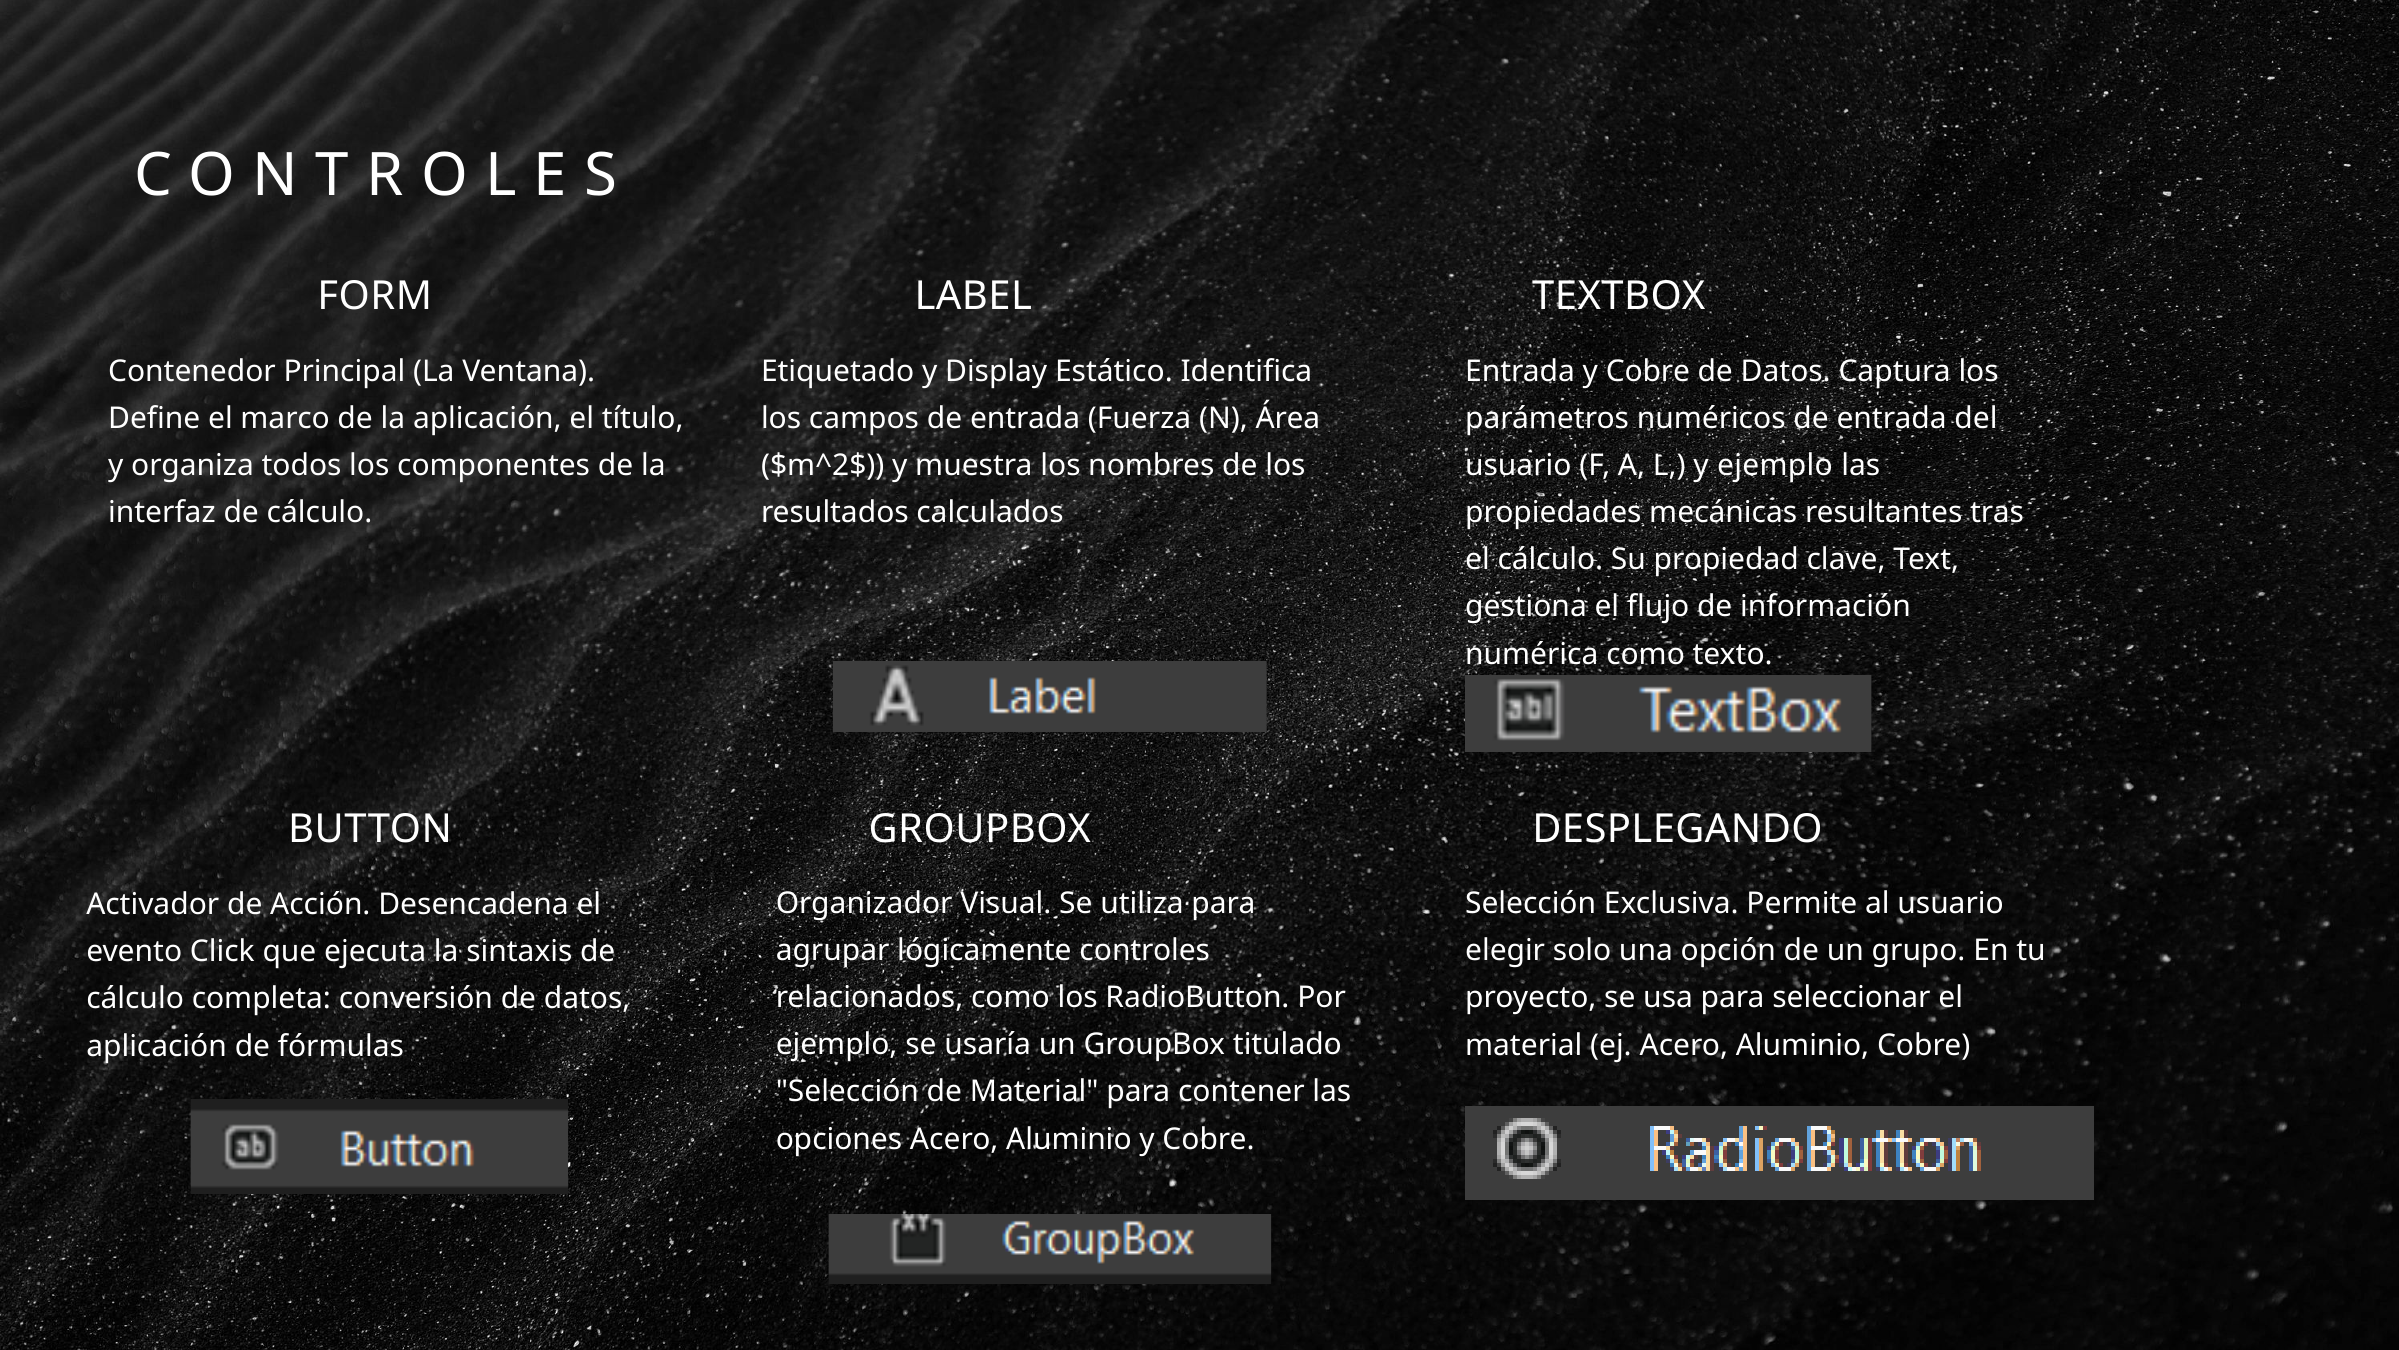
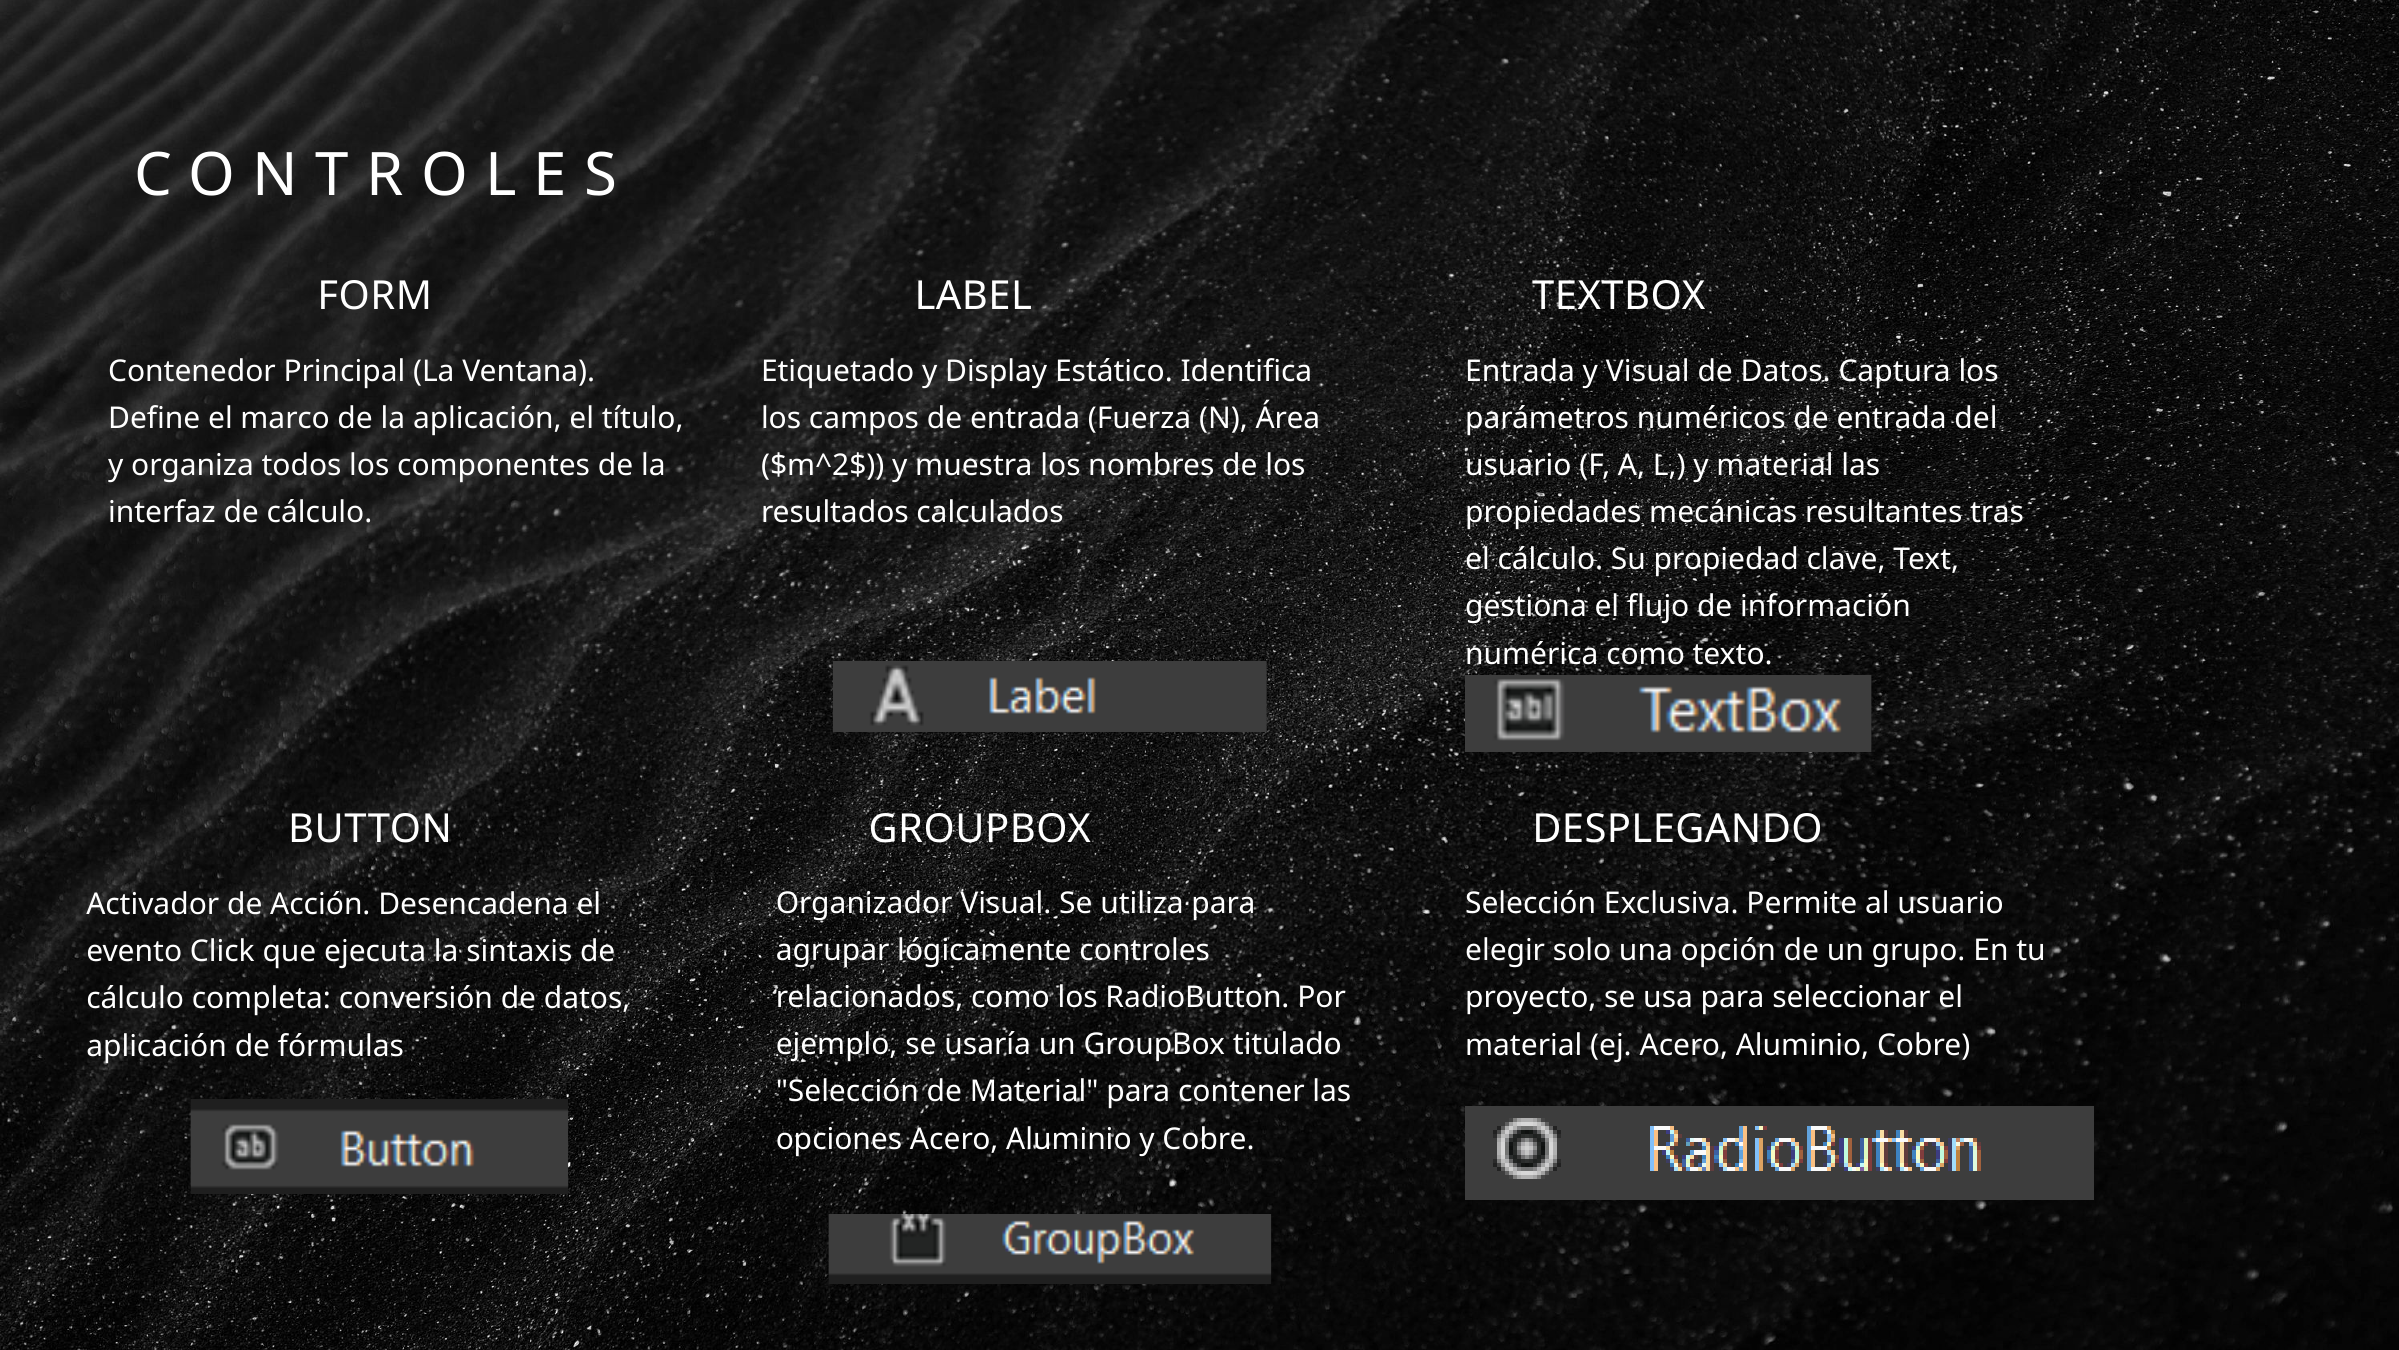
Entrada y Cobre: Cobre -> Visual (1648, 371)
y ejemplo: ejemplo -> material (1775, 466)
